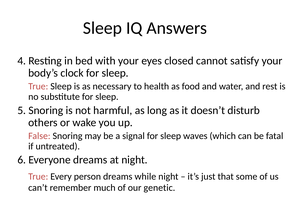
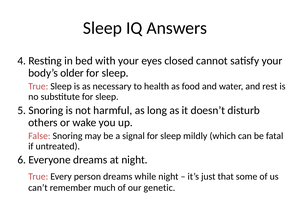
clock: clock -> older (72, 73)
waves: waves -> mildly (195, 136)
